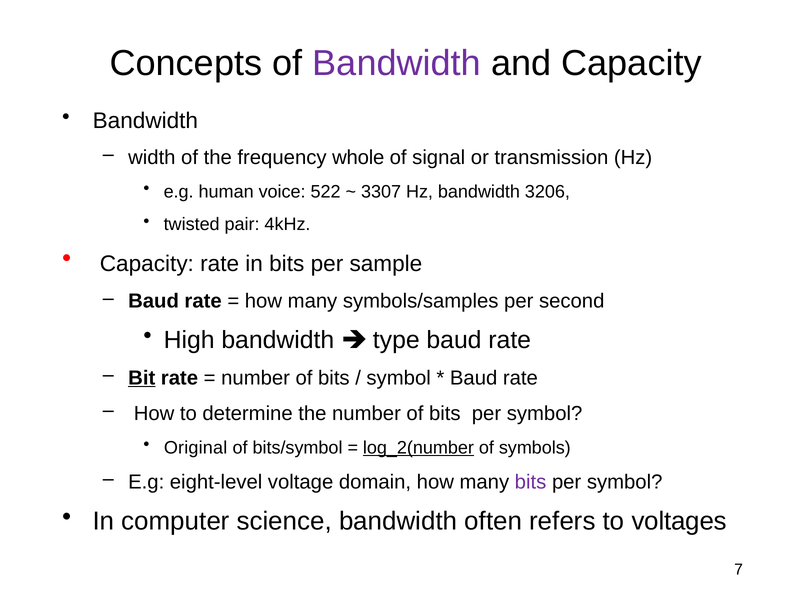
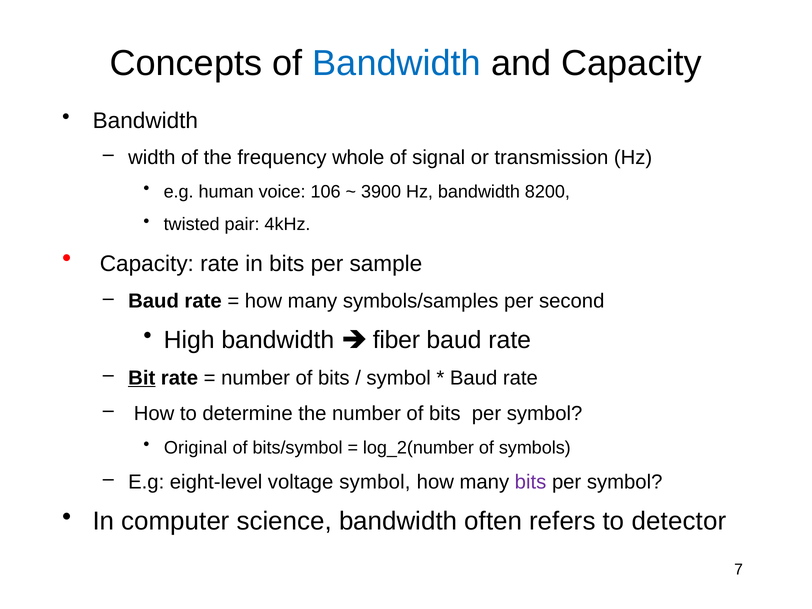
Bandwidth colour: purple -> blue (397, 63)
522: 522 -> 106 (326, 192)
3307: 3307 -> 3900 (381, 192)
3206: 3206 -> 8200 (547, 192)
type: type -> fiber (396, 340)
log_2(number underline: present -> none (418, 448)
voltage domain: domain -> symbol (375, 482)
voltages: voltages -> detector (679, 521)
